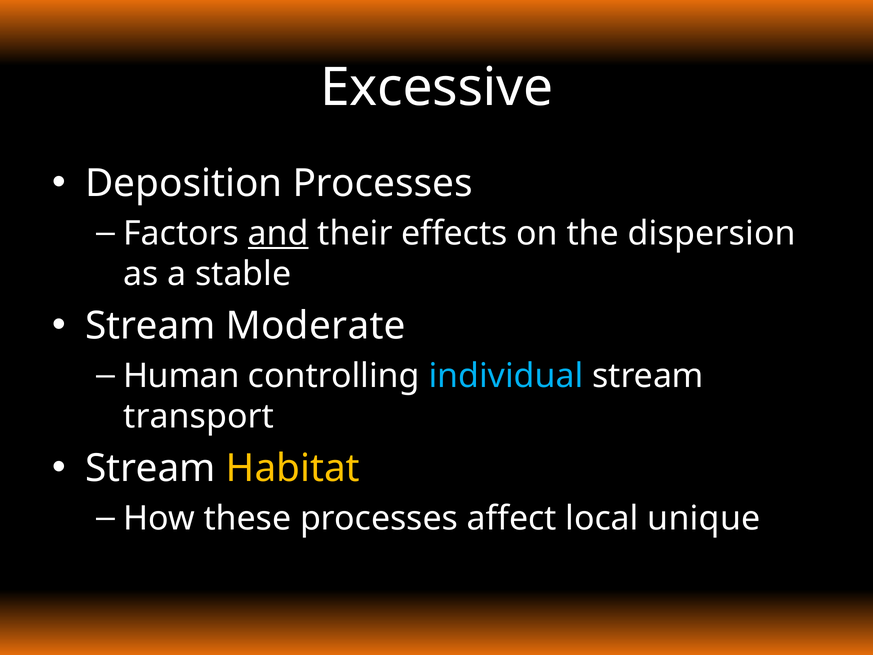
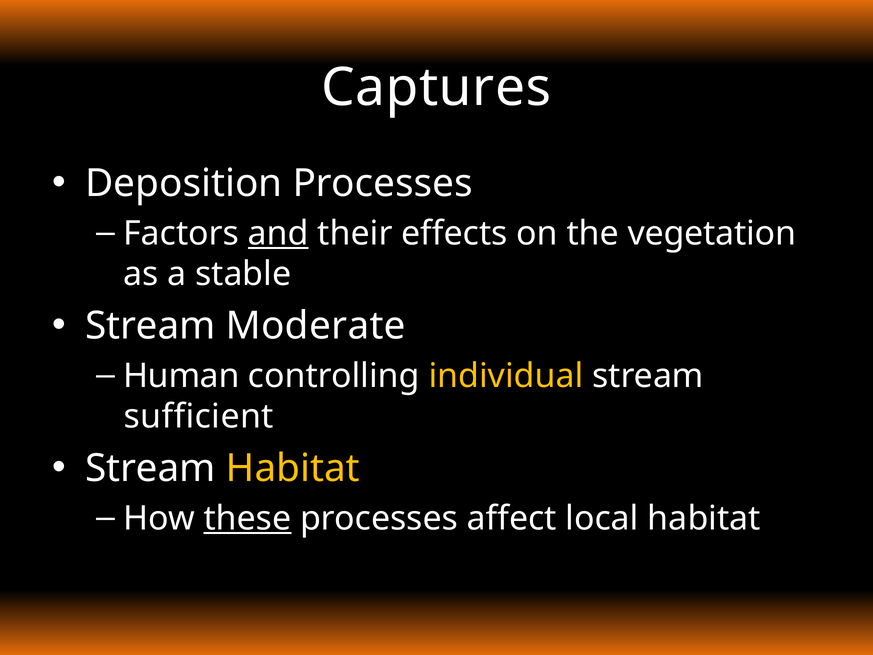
Excessive: Excessive -> Captures (436, 87)
dispersion: dispersion -> vegetation (712, 233)
individual colour: light blue -> yellow (506, 376)
transport: transport -> sufficient (199, 416)
these underline: none -> present (247, 518)
local unique: unique -> habitat (704, 518)
